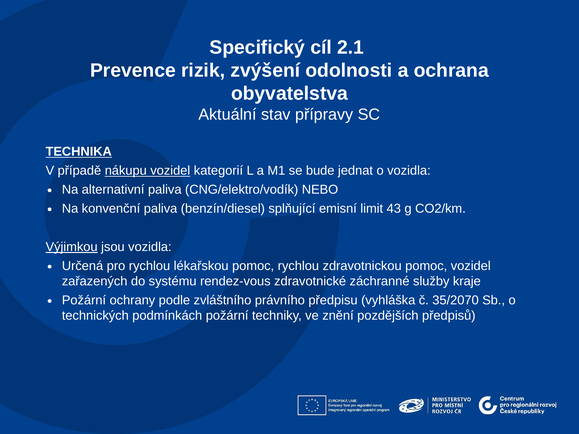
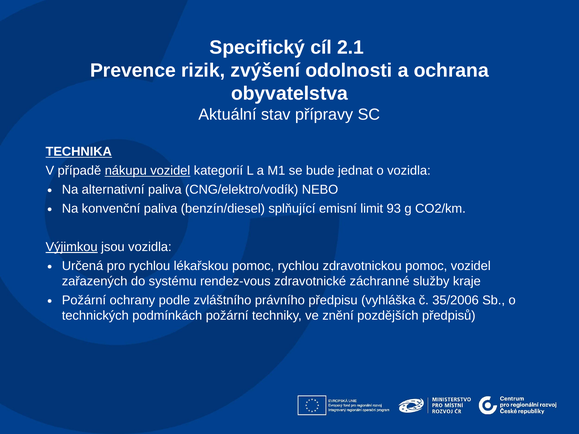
43: 43 -> 93 (394, 209)
35/2070: 35/2070 -> 35/2006 (456, 300)
